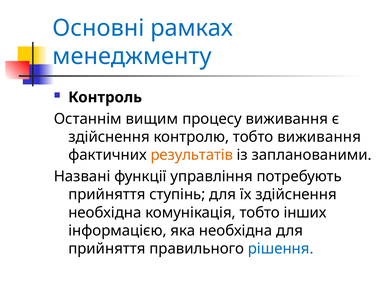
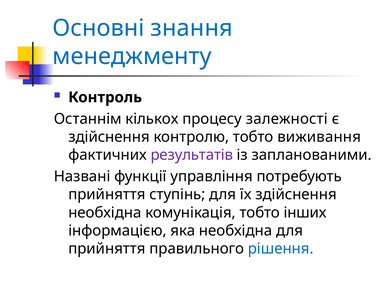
рамках: рамках -> знання (192, 28)
вищим: вищим -> кількох (152, 119)
процесу виживання: виживання -> залежності (287, 119)
результатів colour: orange -> purple (192, 155)
